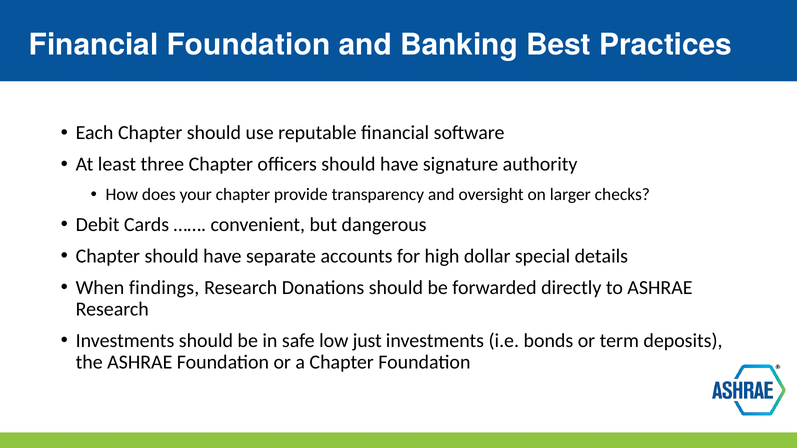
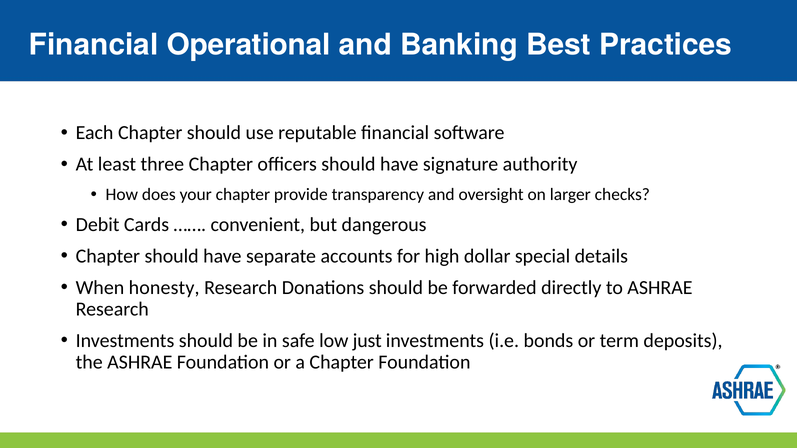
Financial Foundation: Foundation -> Operational (249, 45)
findings: findings -> honesty (164, 288)
